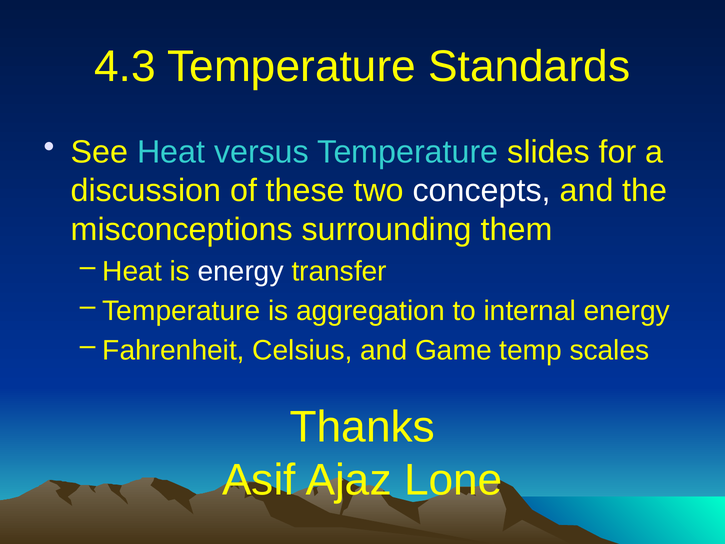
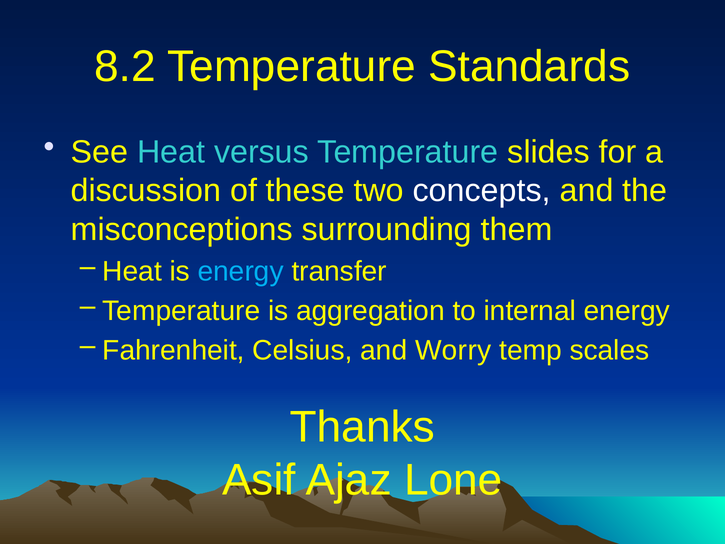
4.3: 4.3 -> 8.2 (125, 67)
energy colour: white -> light blue (241, 271)
Game: Game -> Worry (453, 350)
